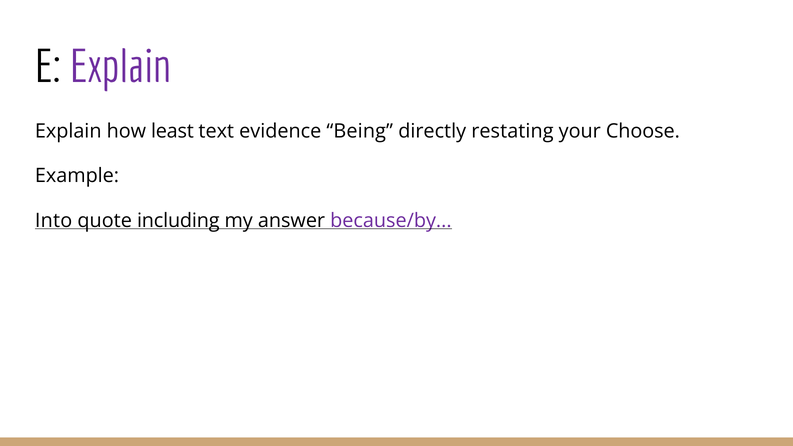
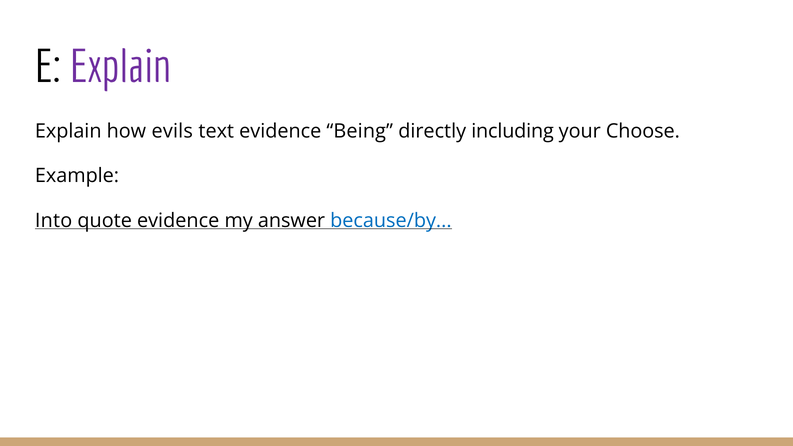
least: least -> evils (172, 131)
restating: restating -> including (513, 131)
quote including: including -> evidence (178, 221)
because/by colour: purple -> blue (391, 221)
